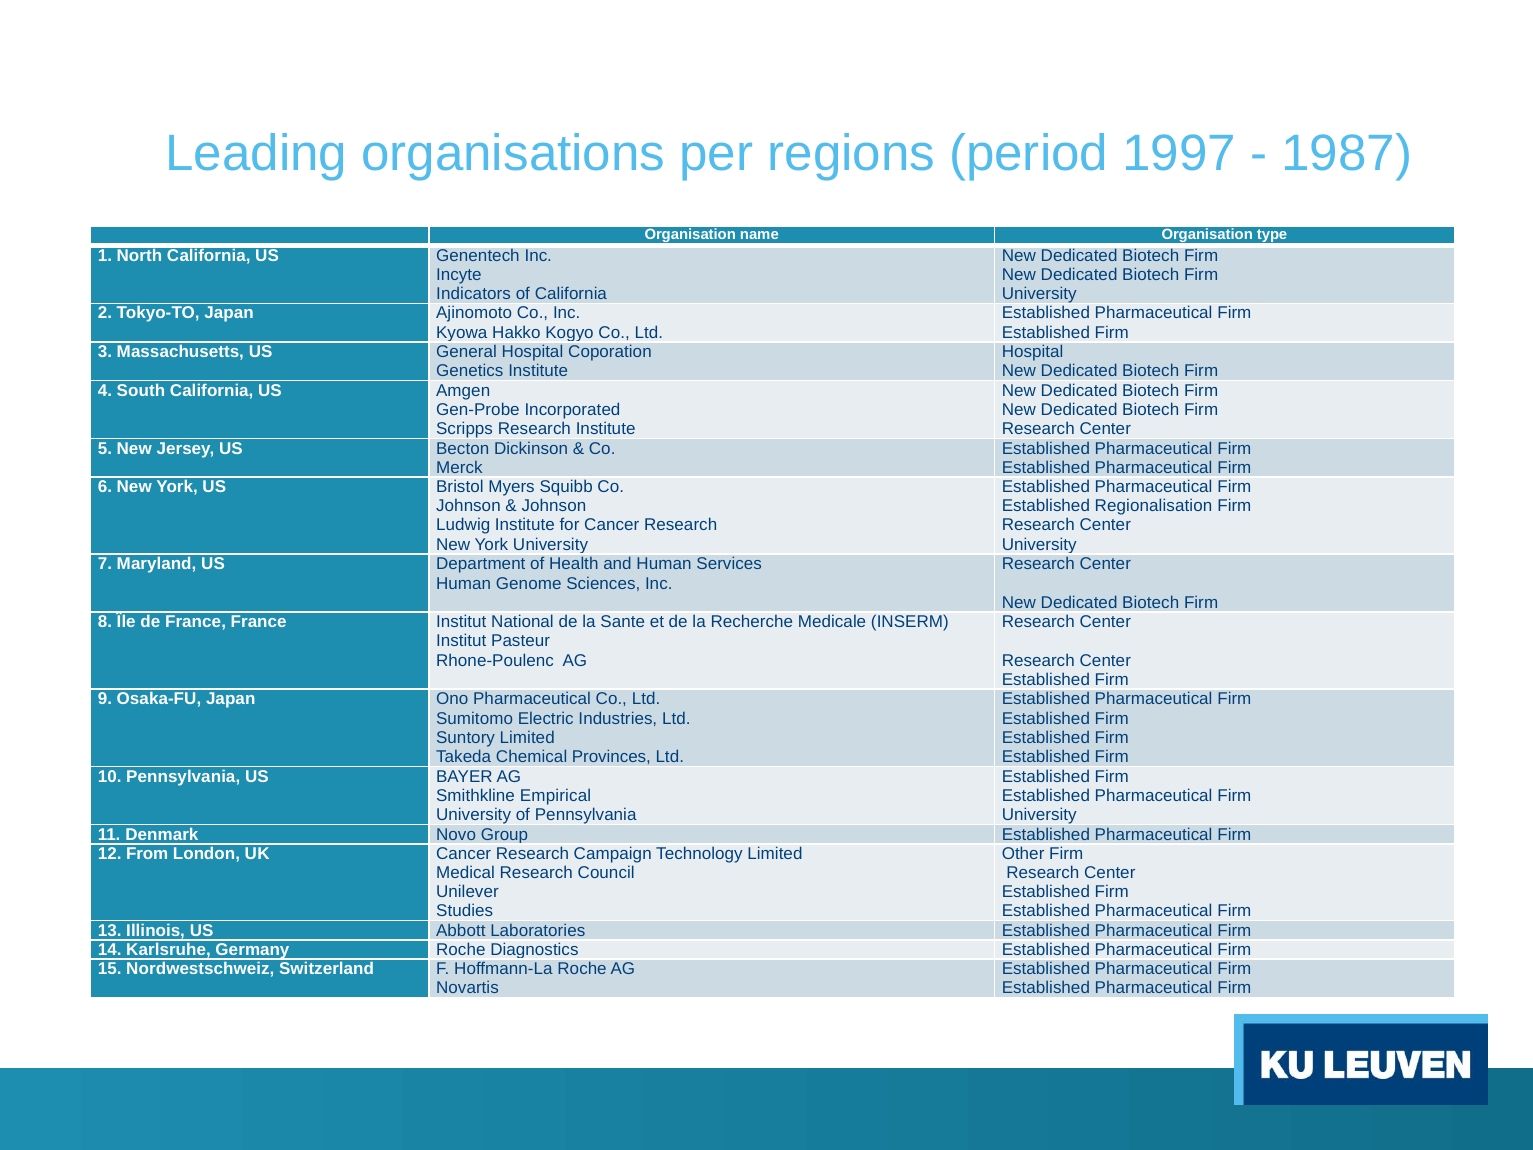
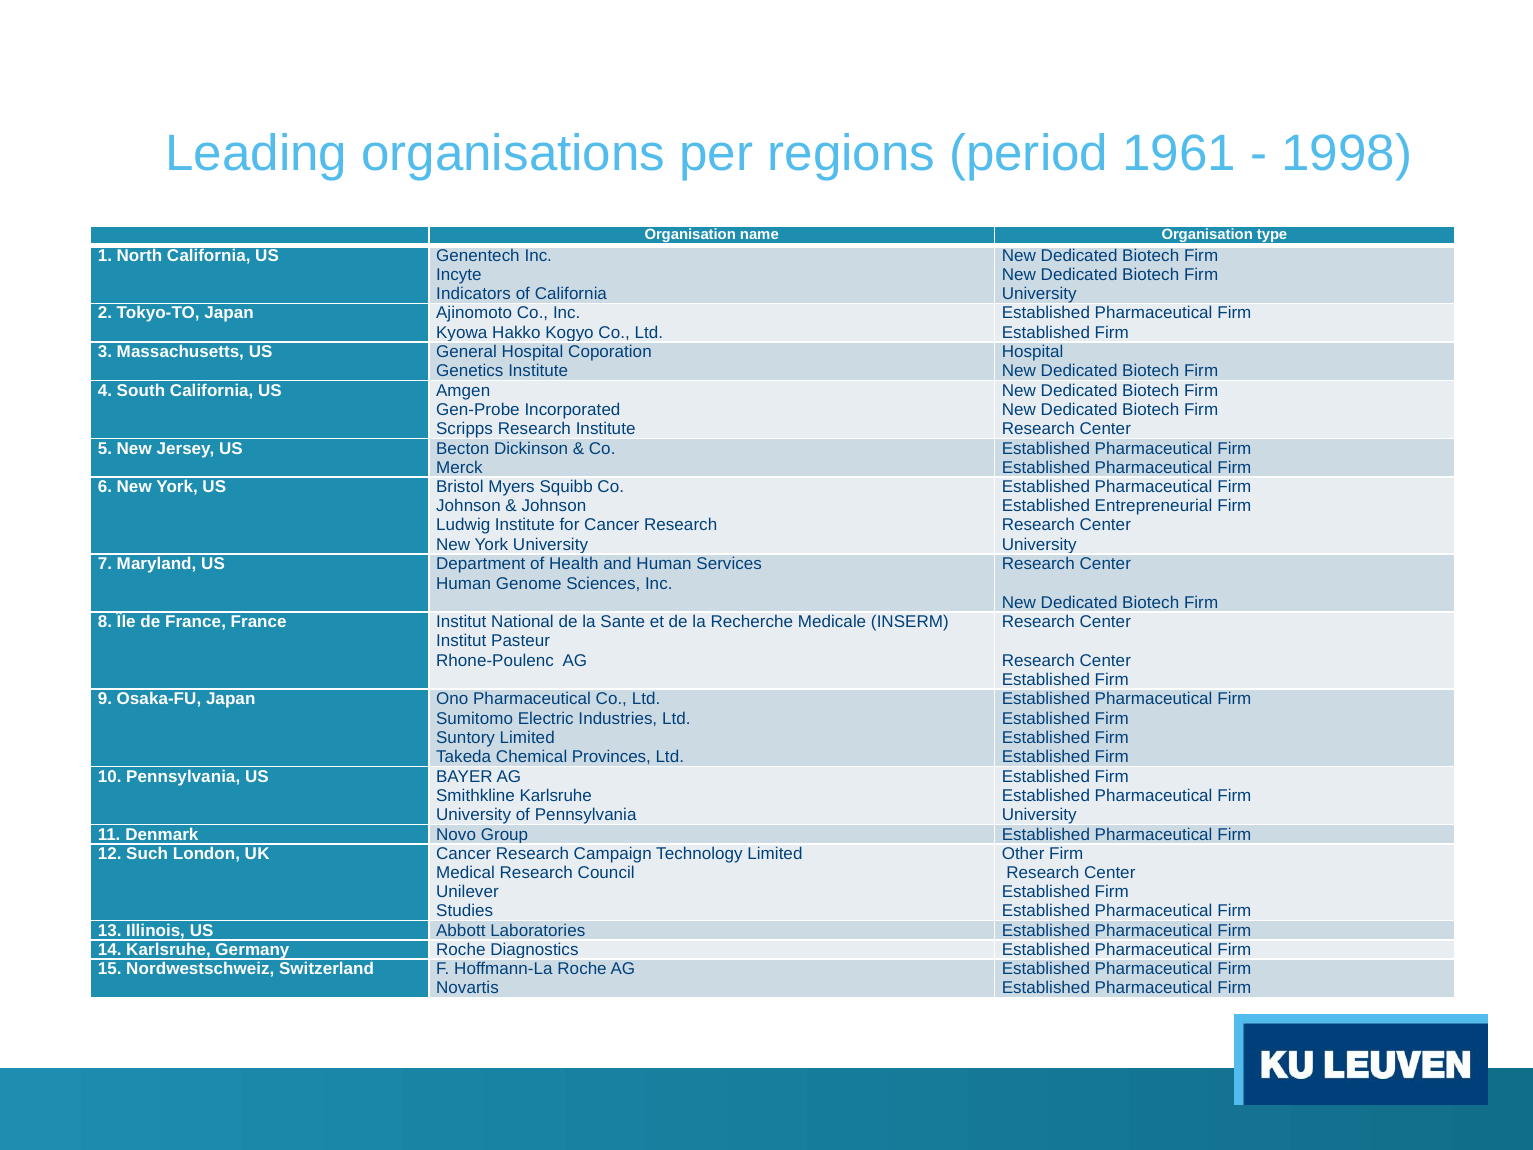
1997: 1997 -> 1961 (1179, 153)
1987: 1987 -> 1998 (1347, 153)
Regionalisation: Regionalisation -> Entrepreneurial (1153, 506)
Smithkline Empirical: Empirical -> Karlsruhe (556, 796)
From: From -> Such (147, 853)
